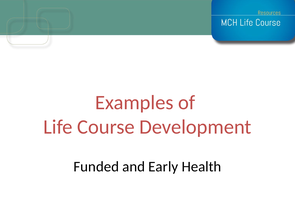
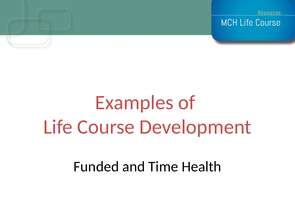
Early: Early -> Time (163, 167)
